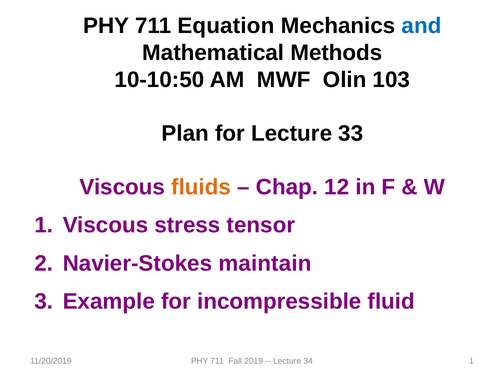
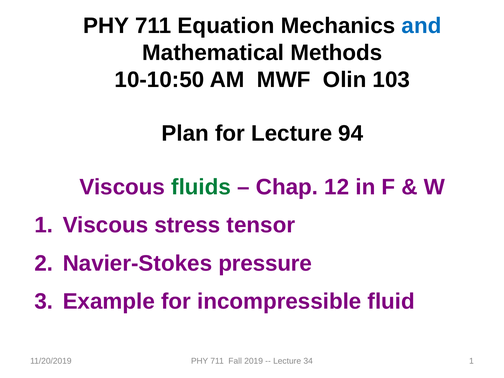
33: 33 -> 94 (351, 133)
fluids colour: orange -> green (201, 187)
maintain: maintain -> pressure (265, 263)
